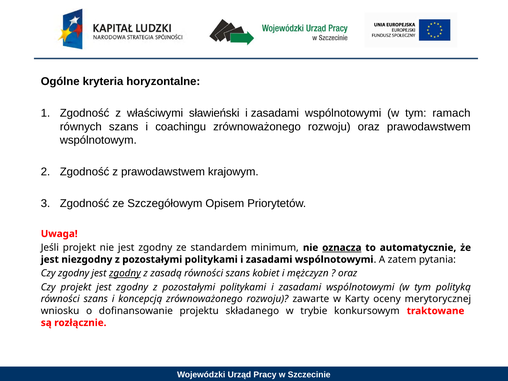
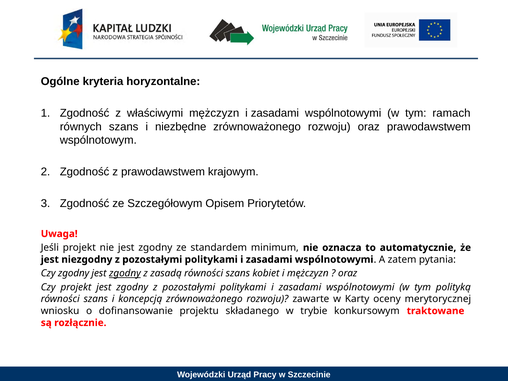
właściwymi sławieński: sławieński -> mężczyzn (214, 113)
coachingu: coachingu -> niezbędne (181, 127)
oznacza underline: present -> none (342, 248)
